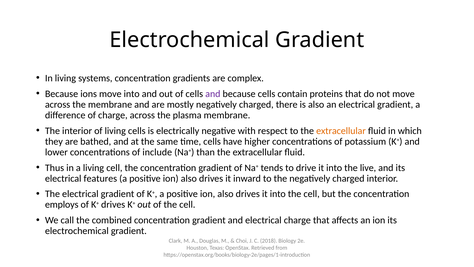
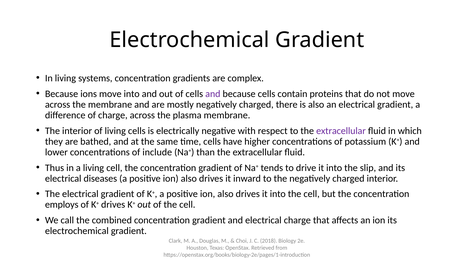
extracellular colour: orange -> purple (341, 131)
live: live -> slip (368, 168)
features: features -> diseases (100, 178)
